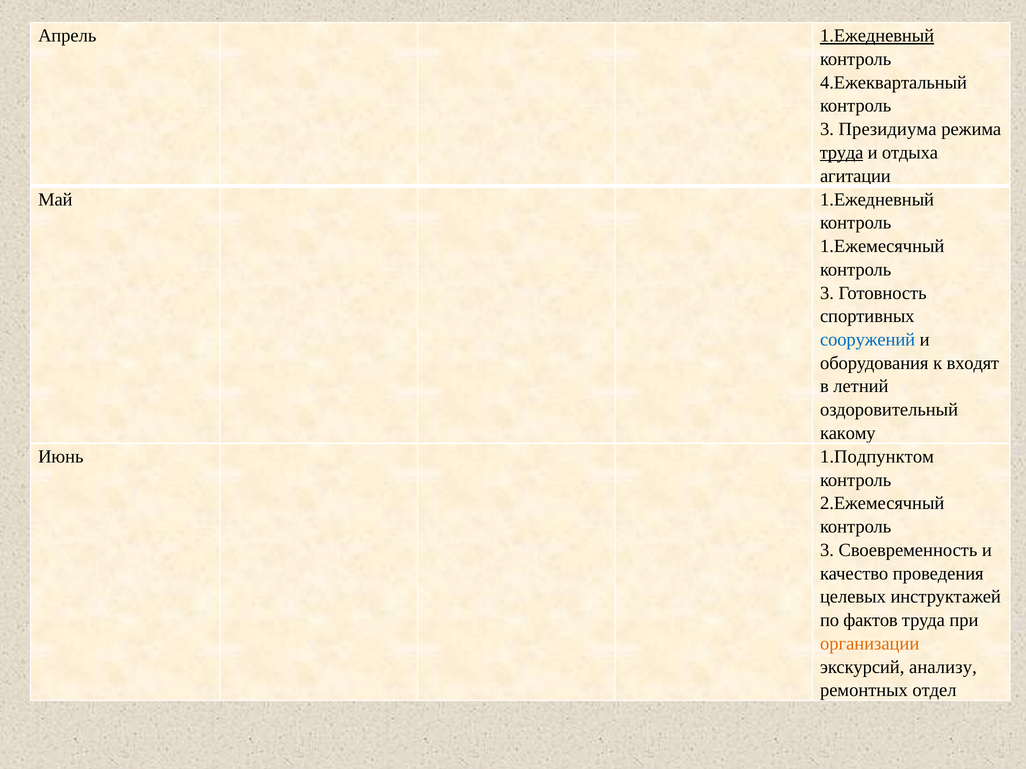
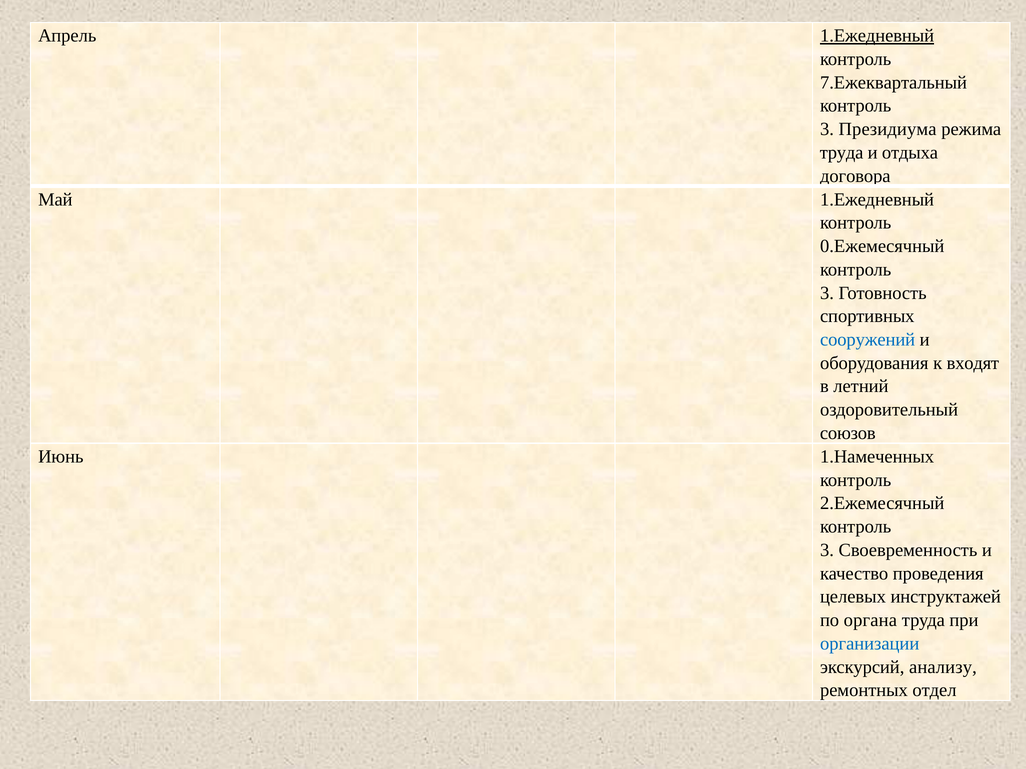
4.Ежеквартальный: 4.Ежеквартальный -> 7.Ежеквартальный (894, 83)
труда underline: present -> none (842, 153)
агитации: агитации -> договора (855, 176)
1.Ежемесячный: 1.Ежемесячный -> 0.Ежемесячный (882, 246)
какому: какому -> союзов (848, 433)
1.Подпунктом: 1.Подпунктом -> 1.Намеченных (877, 457)
фактов: фактов -> органа (870, 621)
организации colour: orange -> blue (870, 644)
